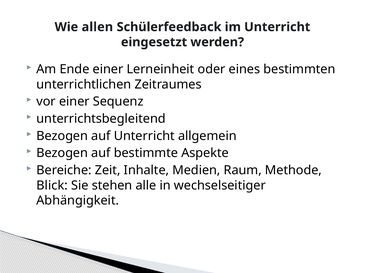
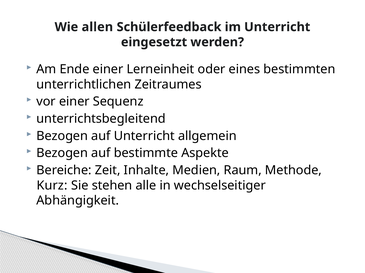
Blick: Blick -> Kurz (52, 186)
